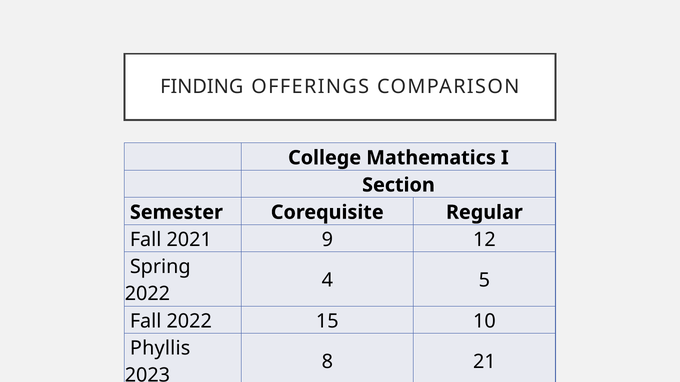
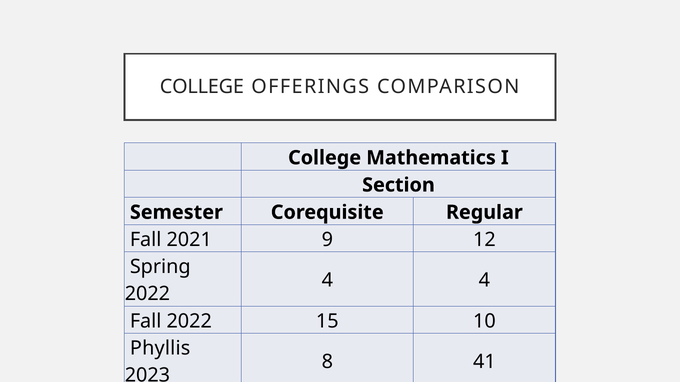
FINDING: FINDING -> COLLEGE (202, 87)
4 5: 5 -> 4 (484, 281)
21: 21 -> 41 (484, 362)
